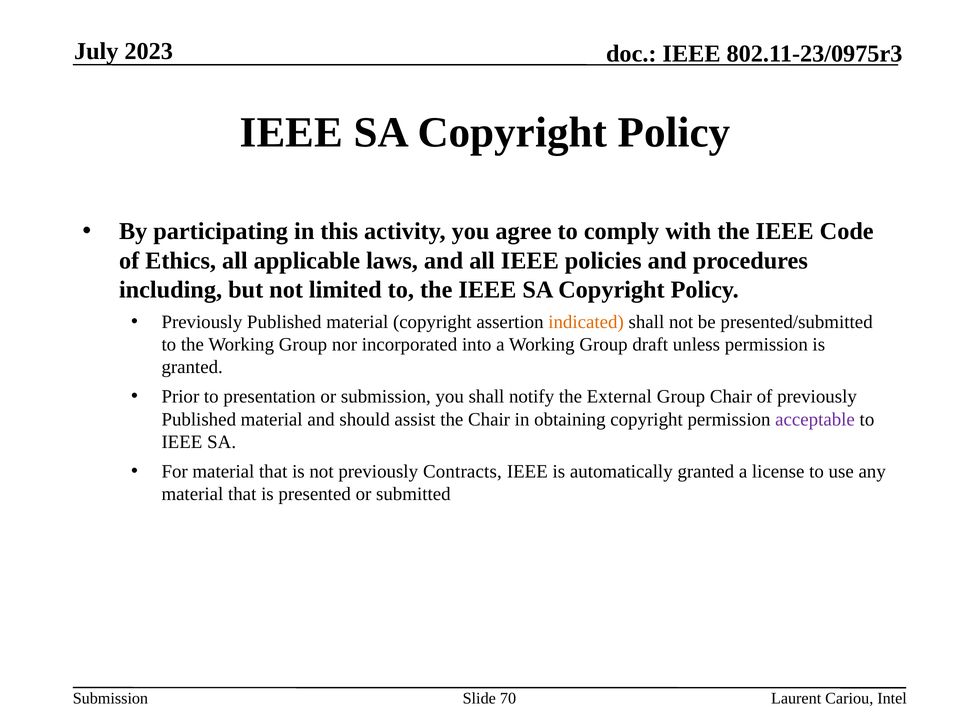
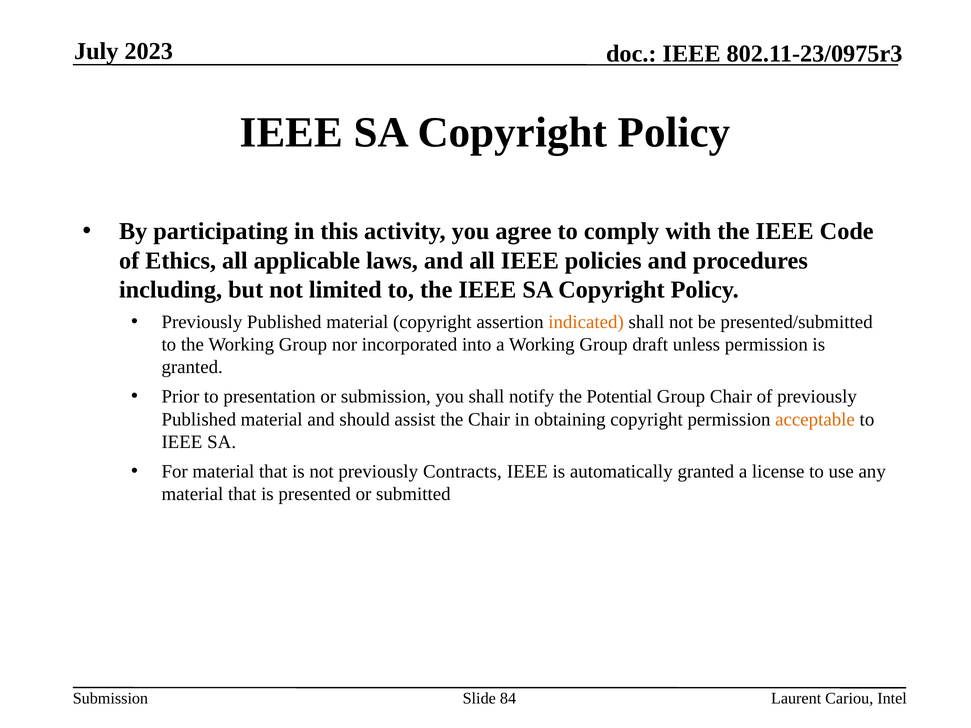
External: External -> Potential (619, 397)
acceptable colour: purple -> orange (815, 419)
70: 70 -> 84 (508, 698)
